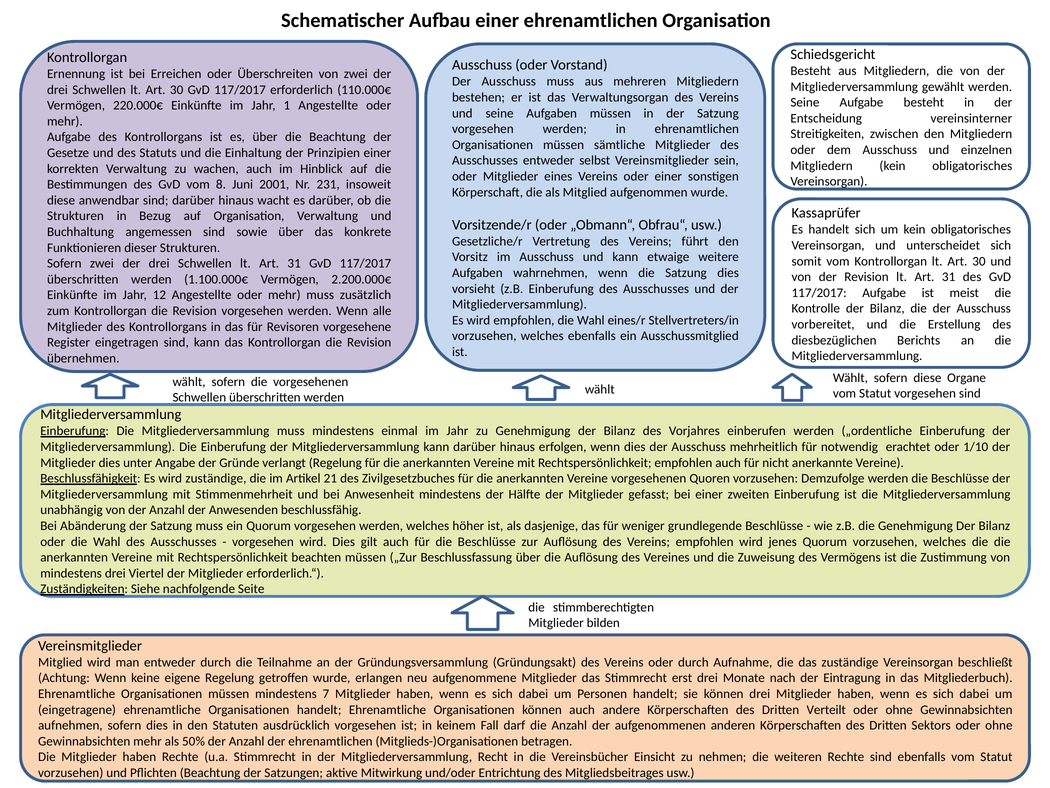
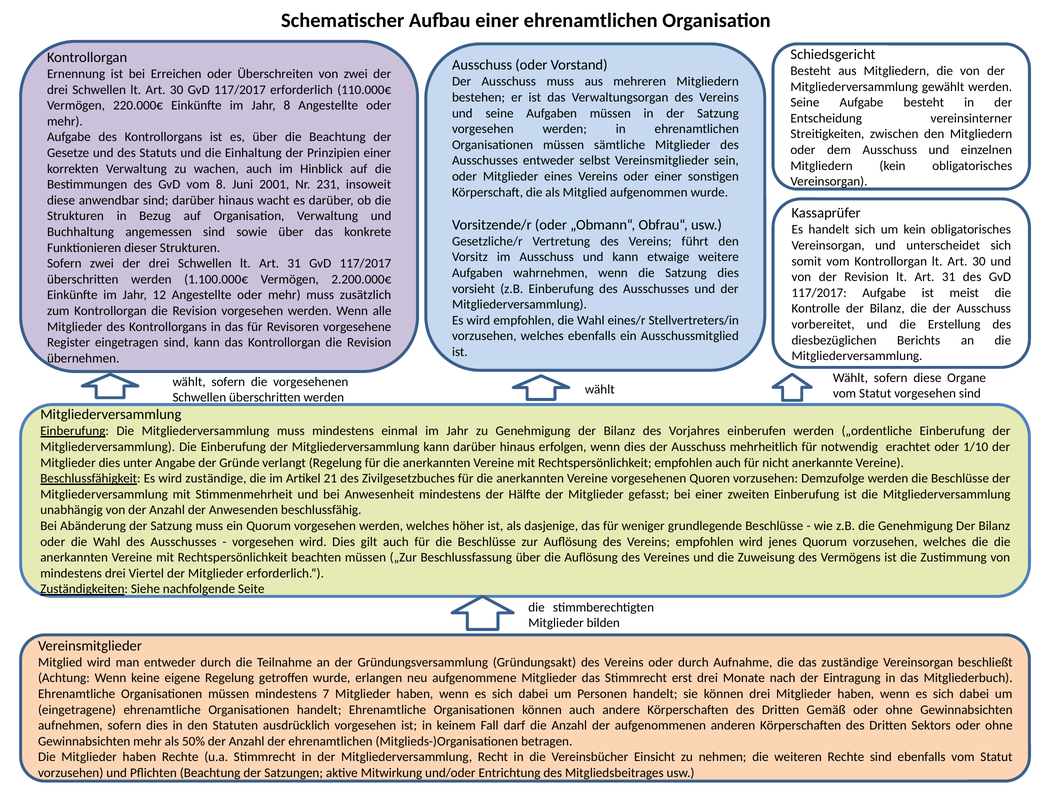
Jahr 1: 1 -> 8 (287, 105)
Verteilt: Verteilt -> Gemäß (826, 709)
